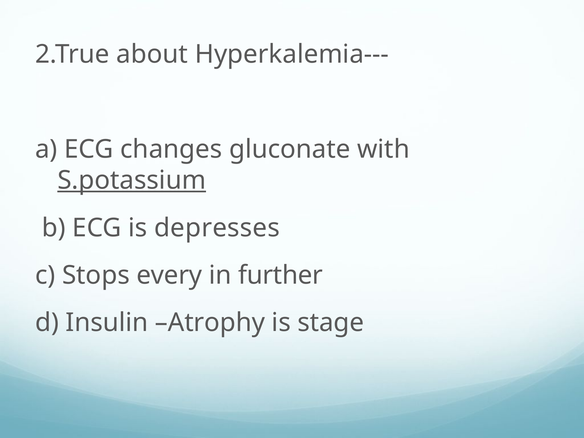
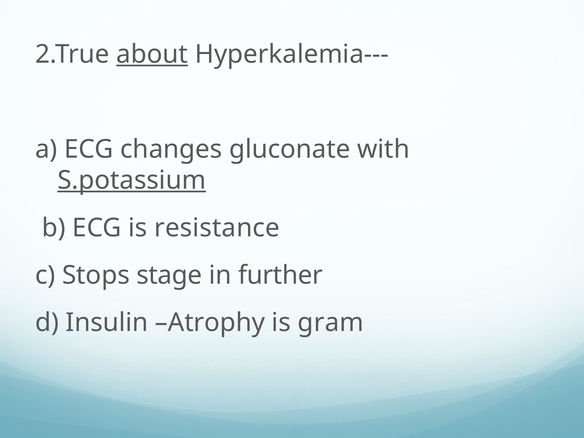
about underline: none -> present (152, 54)
depresses: depresses -> resistance (217, 228)
every: every -> stage (169, 275)
stage: stage -> gram (331, 323)
